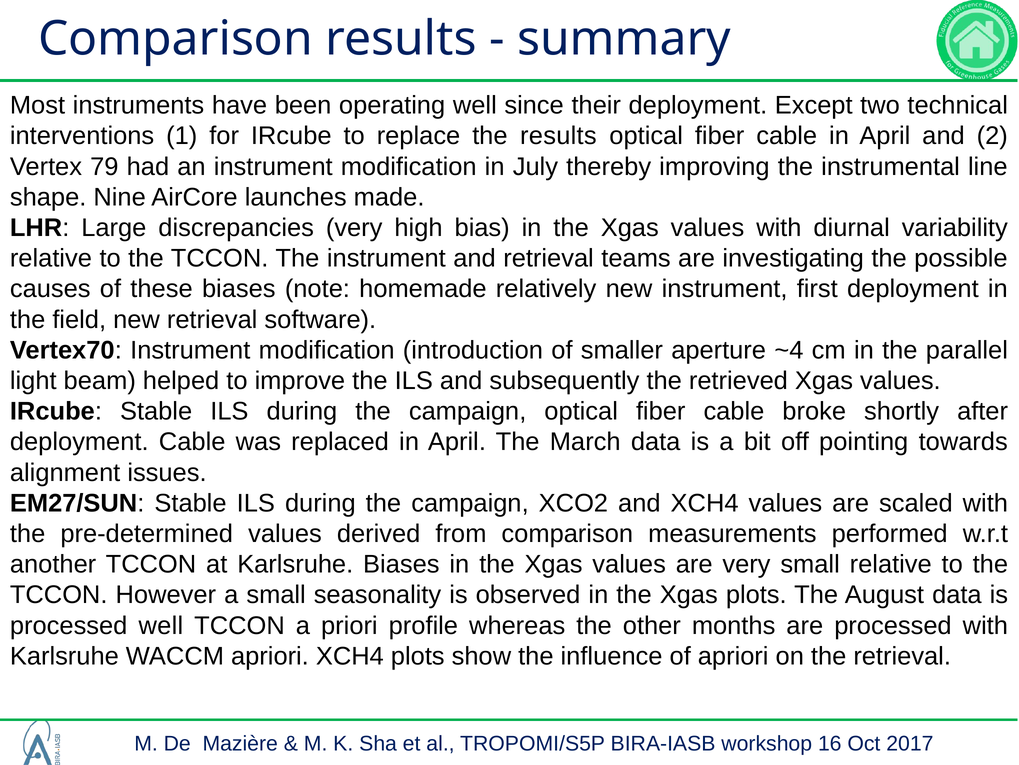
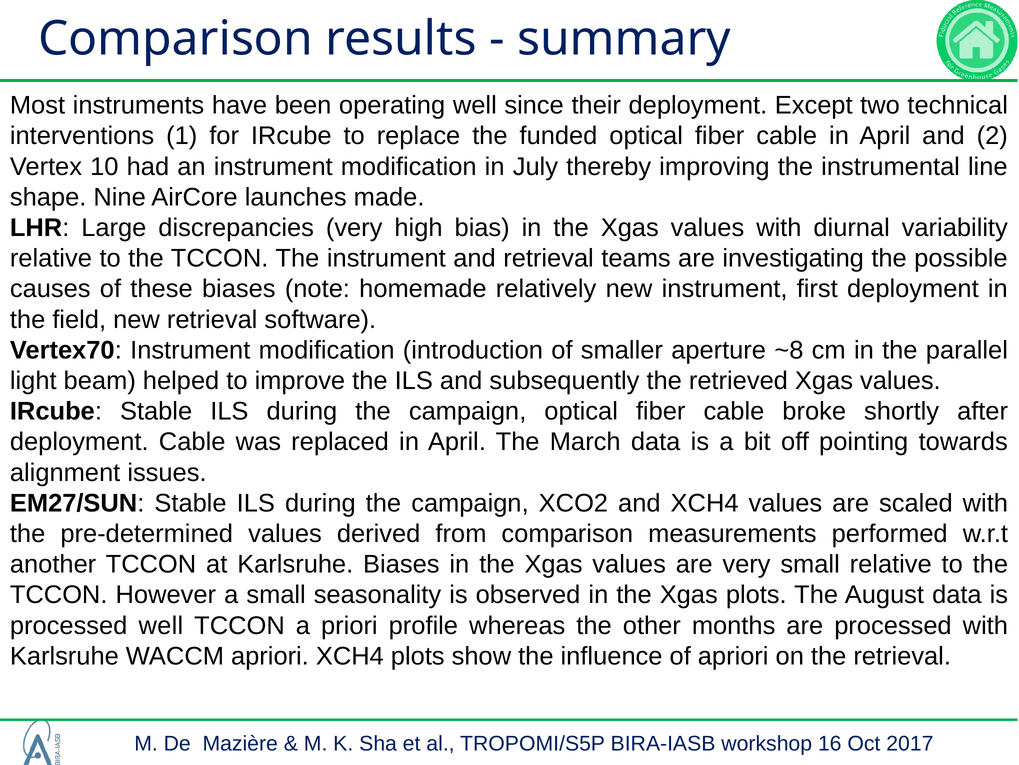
the results: results -> funded (559, 136)
79: 79 -> 10 (104, 166)
~4: ~4 -> ~8 (789, 350)
